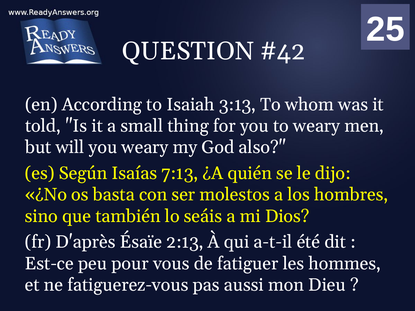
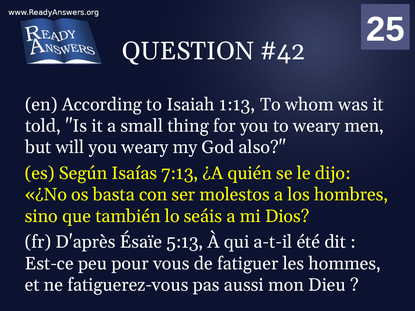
3:13: 3:13 -> 1:13 (237, 105)
2:13: 2:13 -> 5:13 (185, 242)
